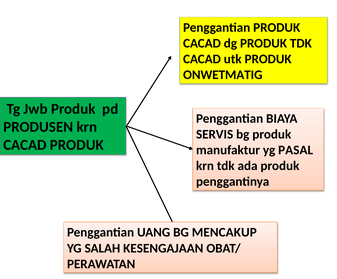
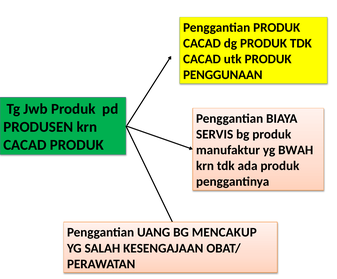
ONWETMATIG: ONWETMATIG -> PENGGUNAAN (223, 75)
PASAL: PASAL -> BWAH (296, 150)
